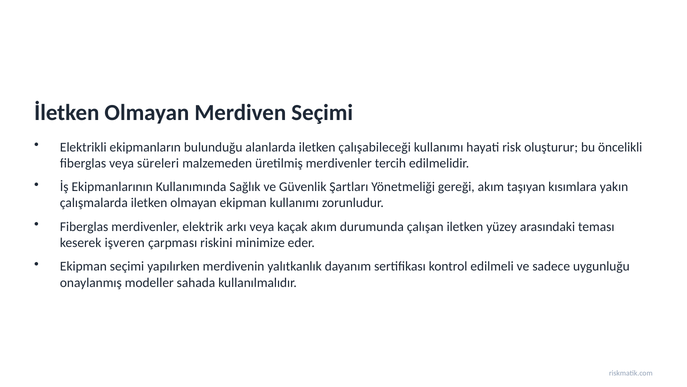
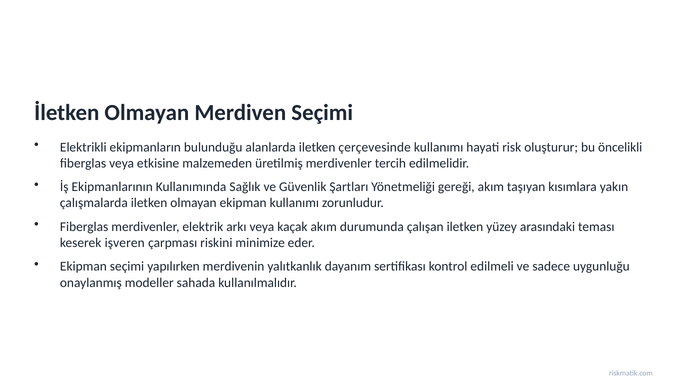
çalışabileceği: çalışabileceği -> çerçevesinde (375, 147)
süreleri: süreleri -> etkisine (158, 163)
